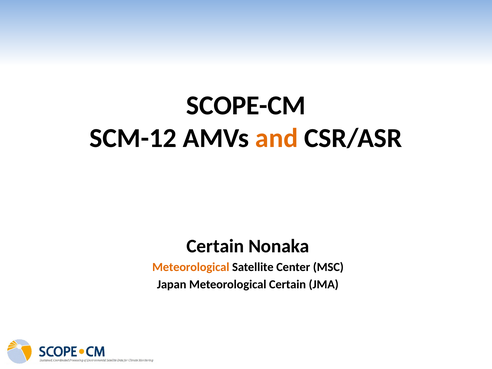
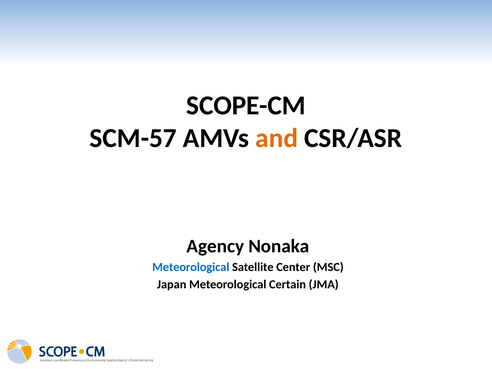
SCM-12: SCM-12 -> SCM-57 (133, 138)
Certain: Certain -> Agency (215, 246)
Meteorological colour: orange -> blue (191, 267)
